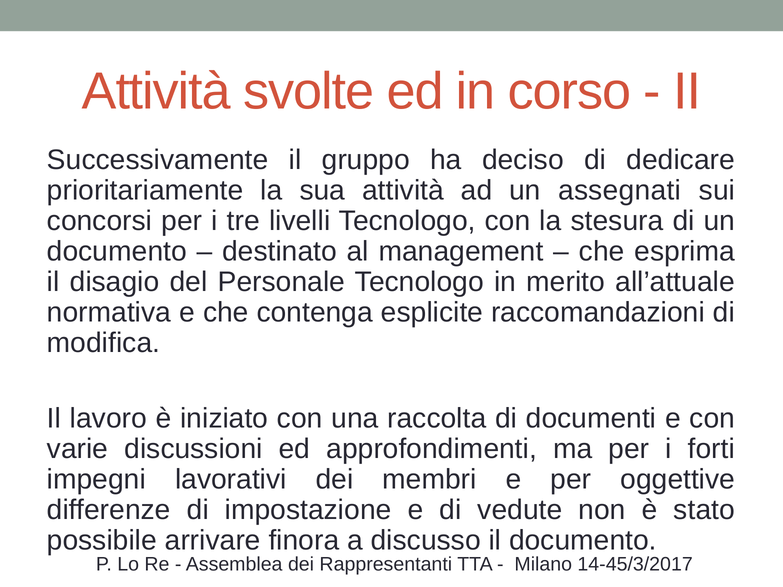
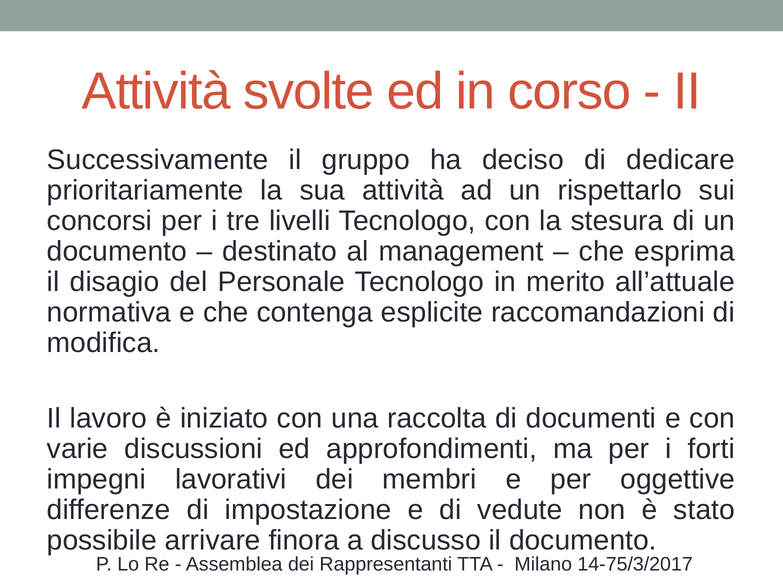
assegnati: assegnati -> rispettarlo (620, 190)
14-45/3/2017: 14-45/3/2017 -> 14-75/3/2017 (635, 565)
